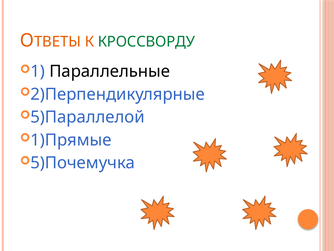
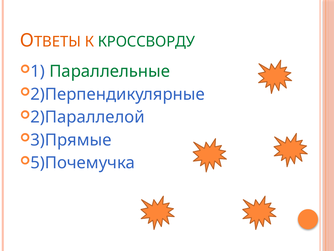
Параллельные colour: black -> green (110, 71)
5)Параллелой: 5)Параллелой -> 2)Параллелой (88, 117)
1)Прямые: 1)Прямые -> 3)Прямые (71, 140)
